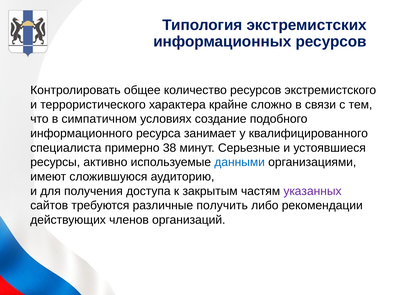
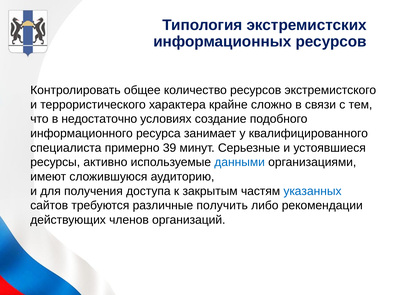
симпатичном: симпатичном -> недостаточно (99, 119)
38: 38 -> 39 (170, 148)
указанных colour: purple -> blue (313, 191)
